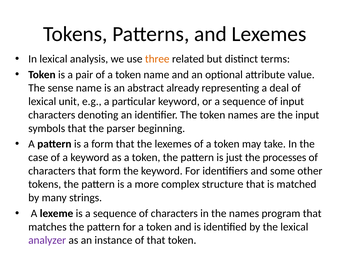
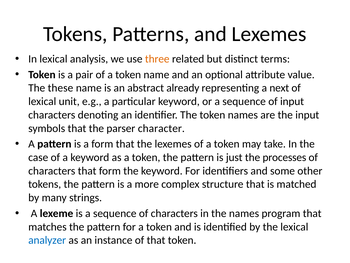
sense: sense -> these (60, 88)
deal: deal -> next (279, 88)
beginning: beginning -> character (161, 128)
analyzer colour: purple -> blue (47, 240)
